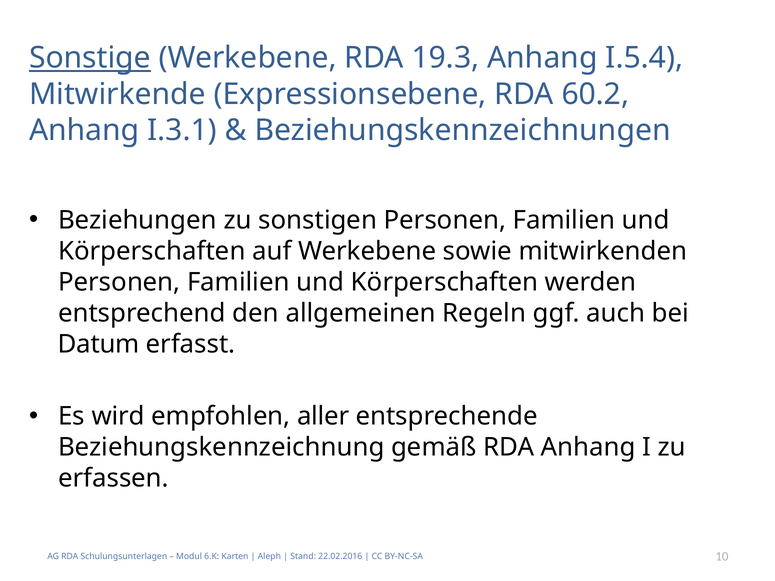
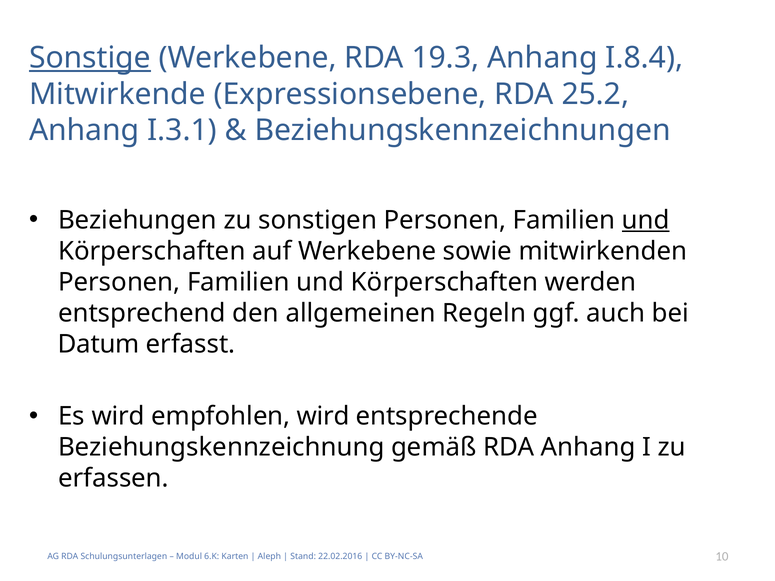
I.5.4: I.5.4 -> I.8.4 (644, 58)
60.2: 60.2 -> 25.2 (595, 94)
und underline: none -> present (646, 220)
empfohlen aller: aller -> wird (323, 417)
